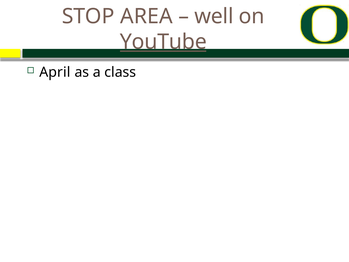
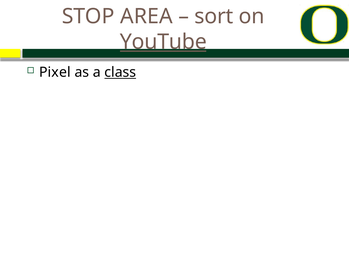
well: well -> sort (214, 16)
April: April -> Pixel (55, 72)
class underline: none -> present (120, 72)
